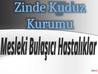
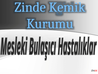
Kuduz: Kuduz -> Kemik (67, 7)
